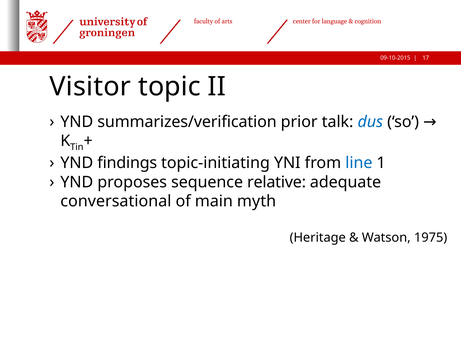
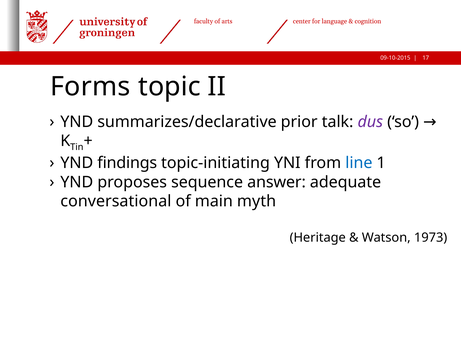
Visitor: Visitor -> Forms (90, 87)
summarizes/verification: summarizes/verification -> summarizes/declarative (187, 122)
dus colour: blue -> purple (370, 122)
relative: relative -> answer (277, 182)
1975: 1975 -> 1973 (431, 237)
